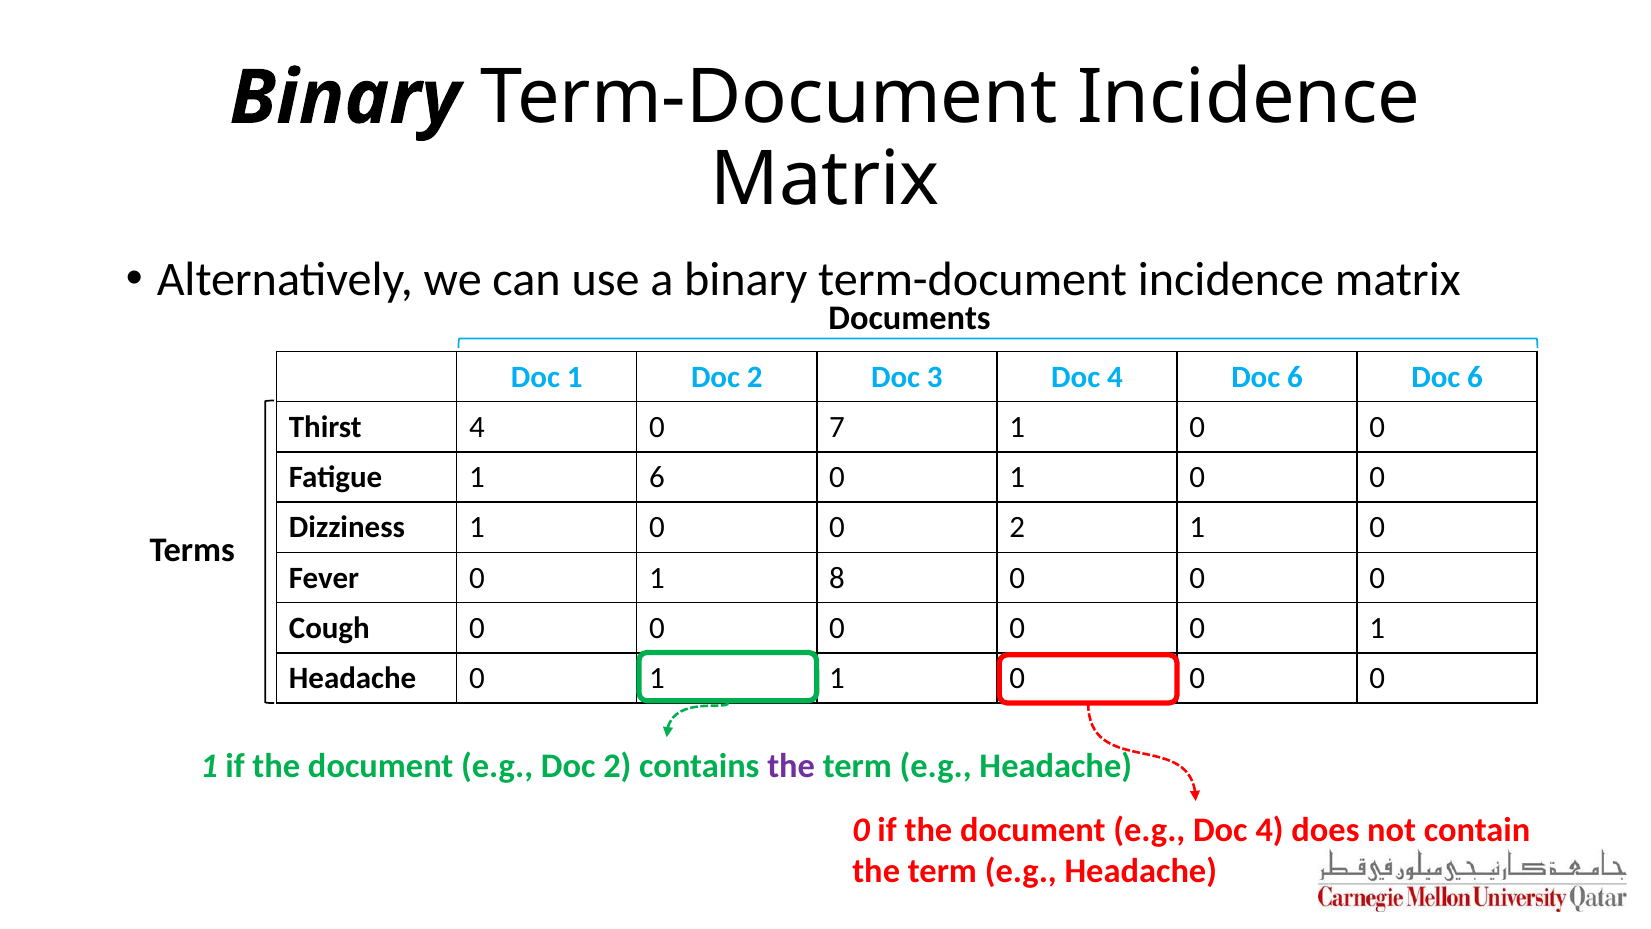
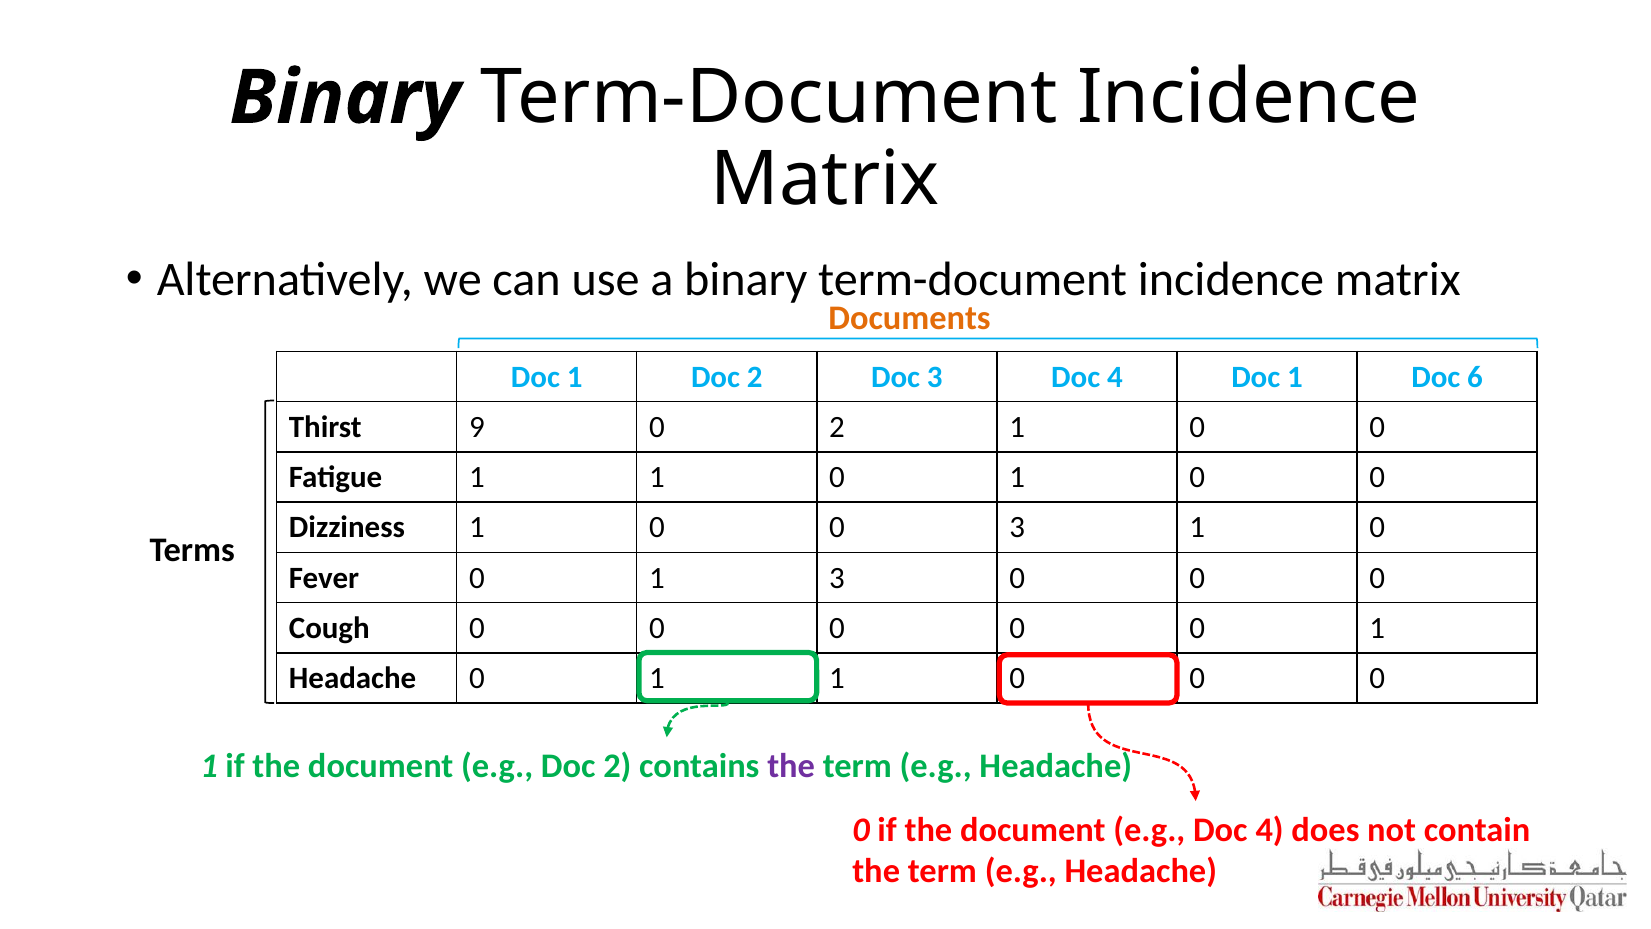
Documents colour: black -> orange (910, 318)
4 Doc 6: 6 -> 1 (1295, 377)
Thirst 4: 4 -> 9 (477, 427)
0 7: 7 -> 2 (837, 427)
Fatigue 1 6: 6 -> 1 (657, 477)
0 2: 2 -> 3 (1017, 527)
1 8: 8 -> 3 (837, 578)
